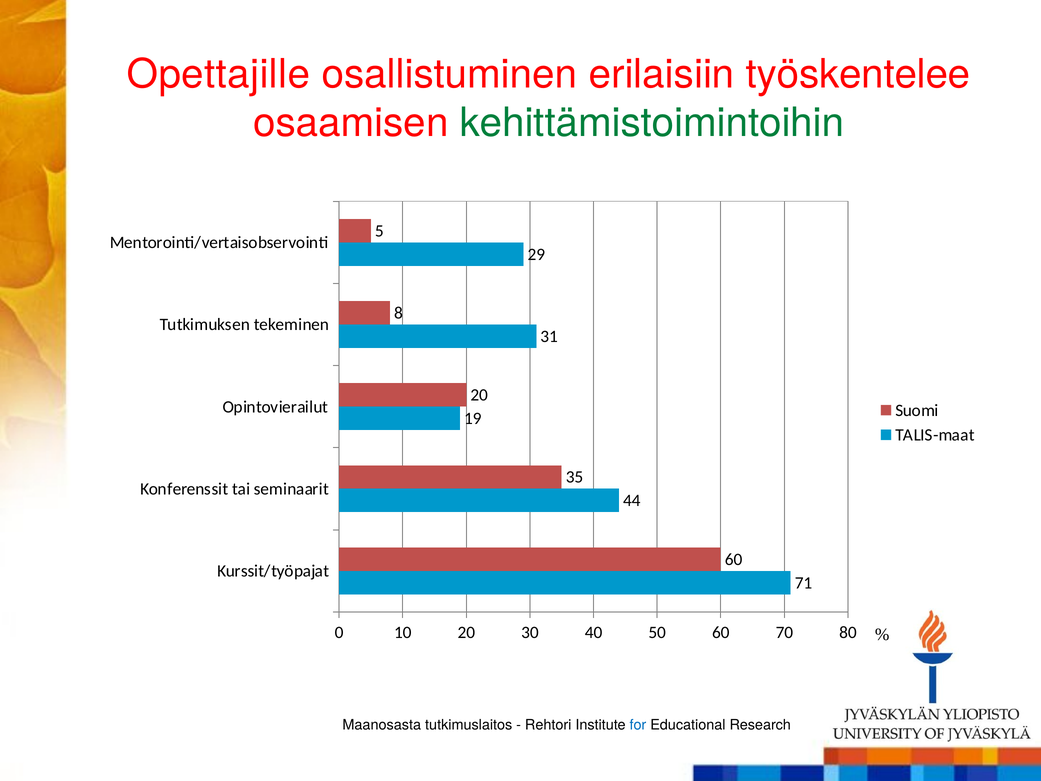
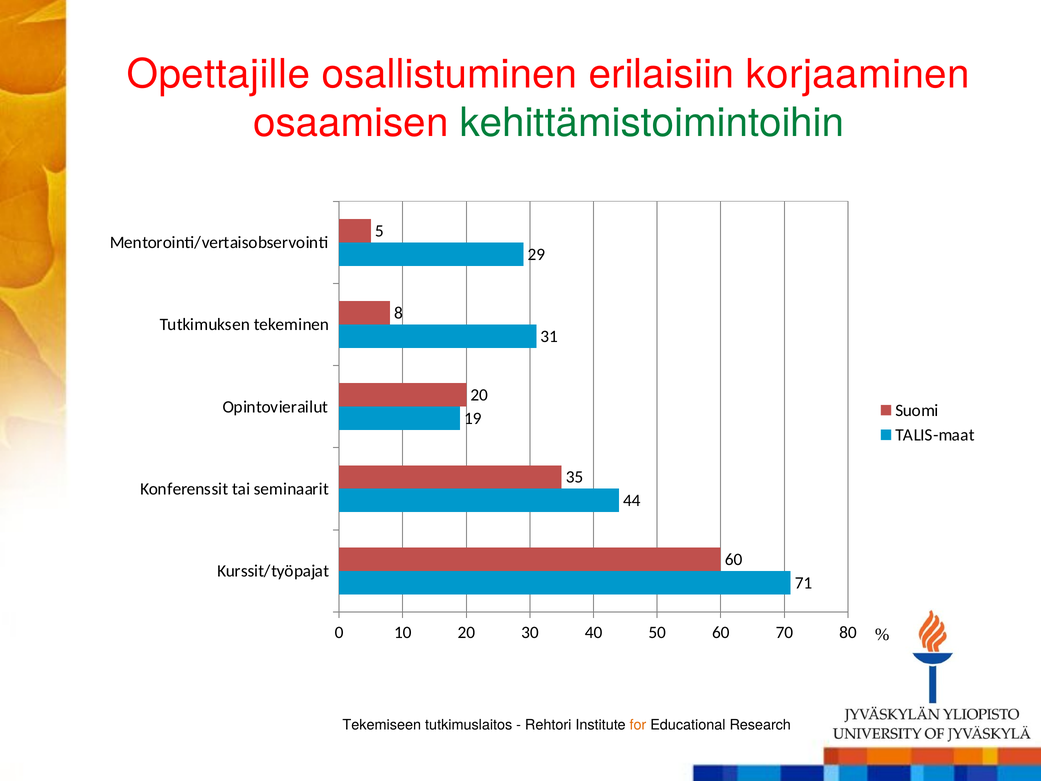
työskentelee: työskentelee -> korjaaminen (858, 74)
Maanosasta: Maanosasta -> Tekemiseen (382, 725)
for colour: blue -> orange (638, 725)
